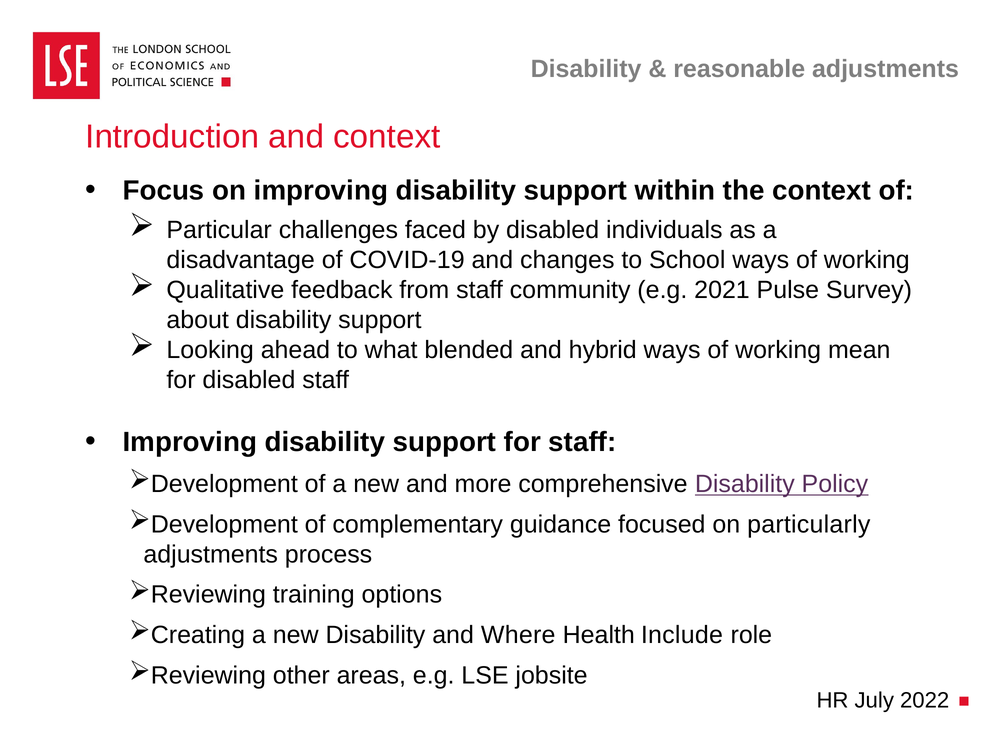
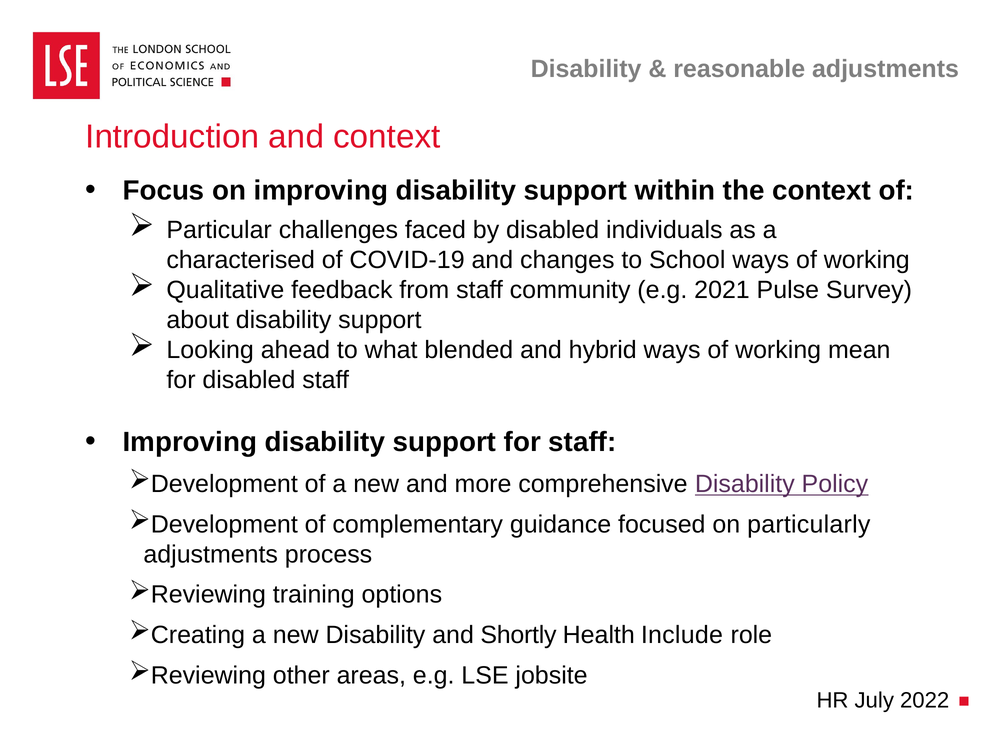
disadvantage: disadvantage -> characterised (241, 260)
Where: Where -> Shortly (518, 635)
